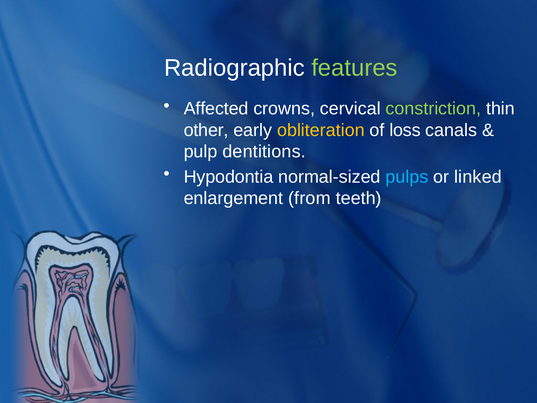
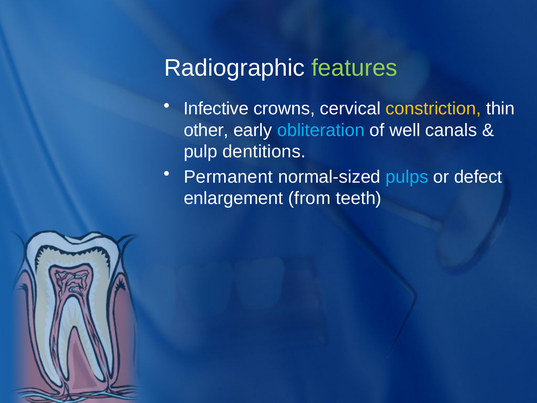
Affected: Affected -> Infective (216, 109)
constriction colour: light green -> yellow (433, 109)
obliteration colour: yellow -> light blue (321, 130)
loss: loss -> well (405, 130)
Hypodontia: Hypodontia -> Permanent (228, 177)
linked: linked -> defect (478, 177)
